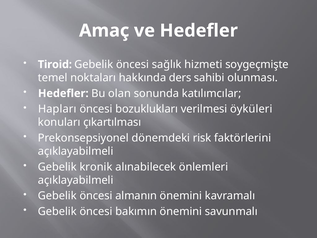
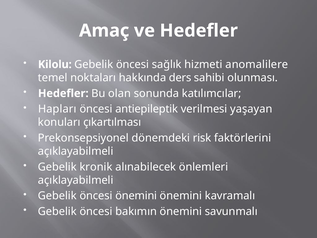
Tiroid: Tiroid -> Kilolu (55, 64)
soygeçmişte: soygeçmişte -> anomalilere (257, 64)
bozuklukları: bozuklukları -> antiepileptik (147, 109)
öyküleri: öyküleri -> yaşayan (251, 109)
öncesi almanın: almanın -> önemini (136, 196)
